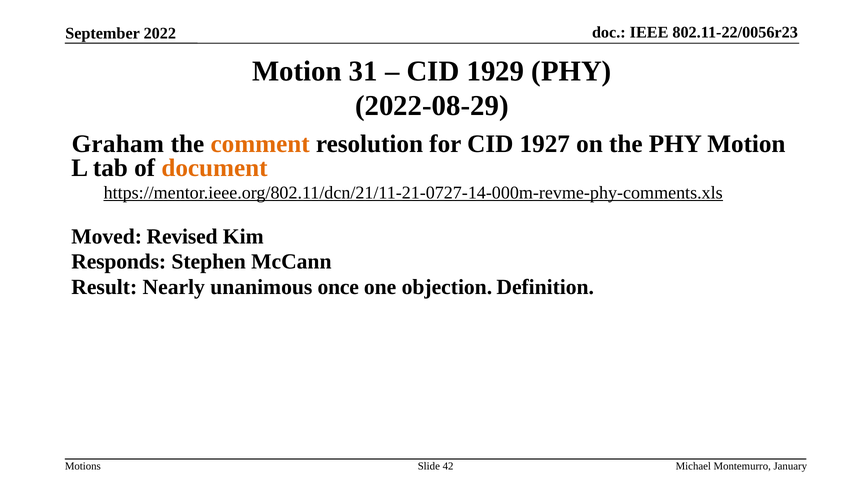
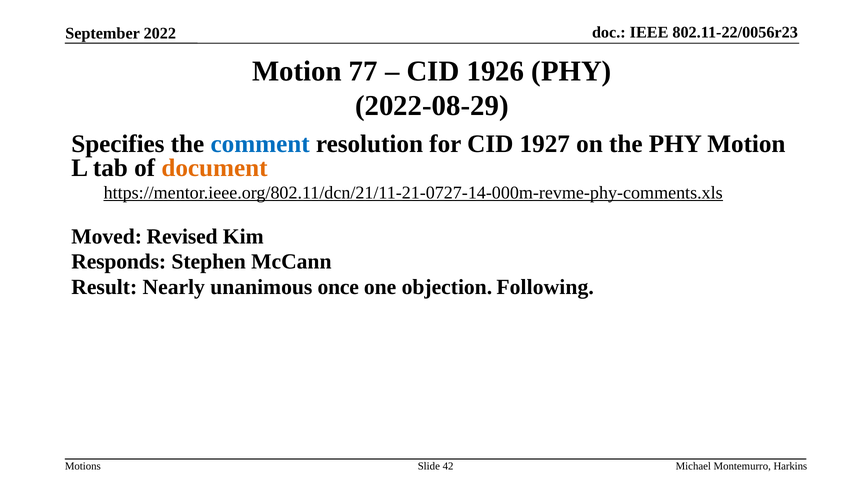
31: 31 -> 77 (363, 71)
1929: 1929 -> 1926 (495, 71)
Graham: Graham -> Specifies (118, 144)
comment colour: orange -> blue (260, 144)
Definition: Definition -> Following (545, 287)
January: January -> Harkins (790, 466)
